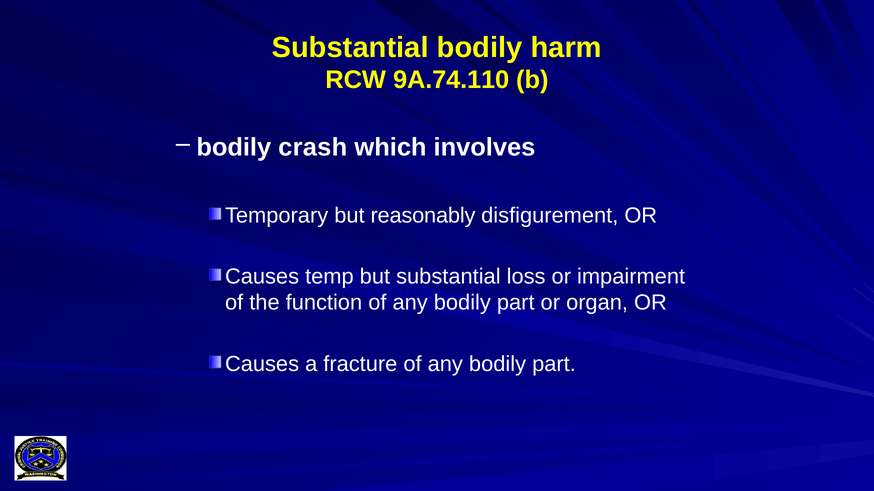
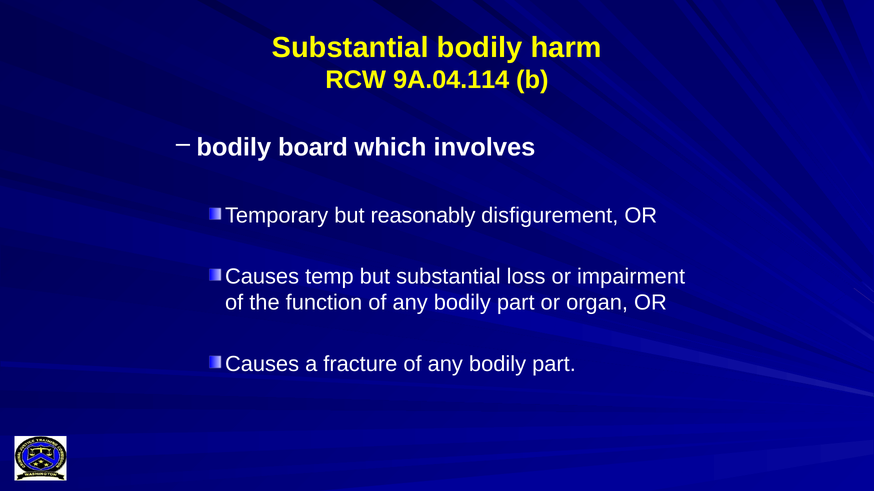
9A.74.110: 9A.74.110 -> 9A.04.114 (451, 80)
crash: crash -> board (313, 147)
